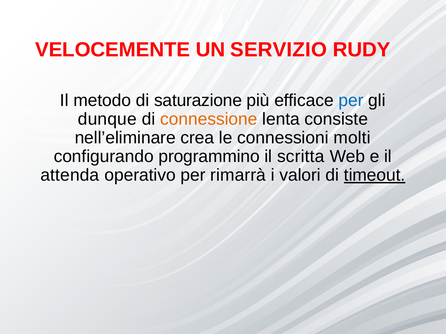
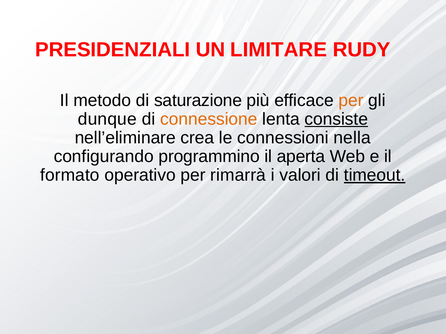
VELOCEMENTE: VELOCEMENTE -> PRESIDENZIALI (113, 50)
SERVIZIO: SERVIZIO -> LIMITARE (279, 50)
per colour: blue -> orange (351, 101)
consiste underline: none -> present (336, 119)
molti: molti -> nella (352, 138)
scritta: scritta -> aperta (301, 157)
attenda: attenda -> formato (70, 175)
